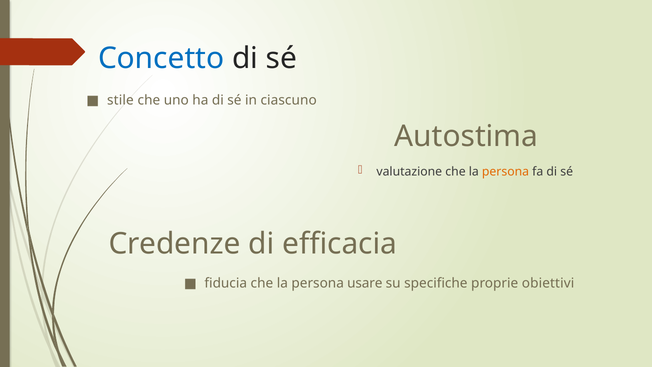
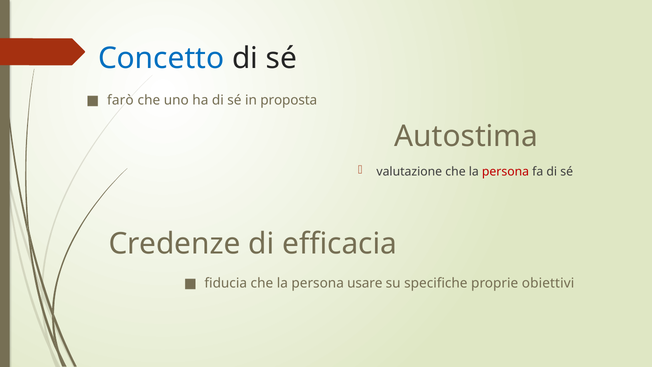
stile: stile -> farò (120, 100)
ciascuno: ciascuno -> proposta (289, 100)
persona colour: orange -> red (506, 172)
